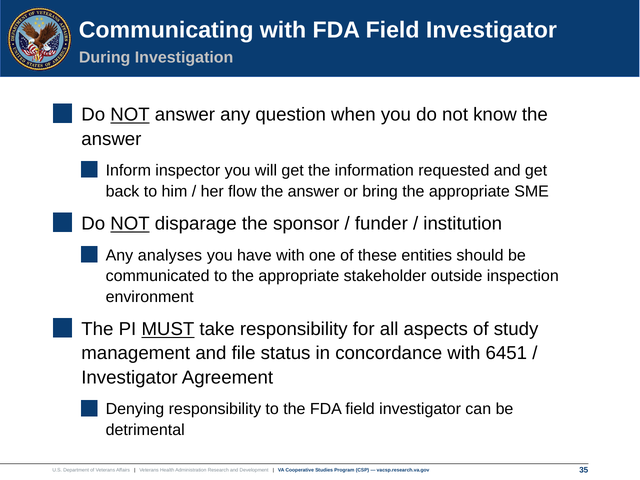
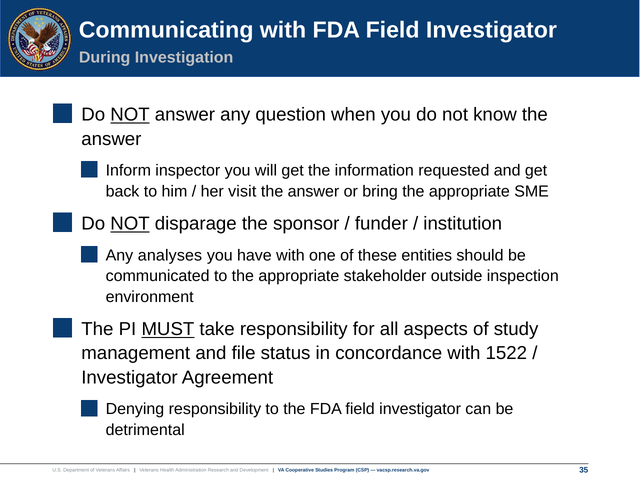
flow: flow -> visit (242, 191)
6451: 6451 -> 1522 (506, 353)
